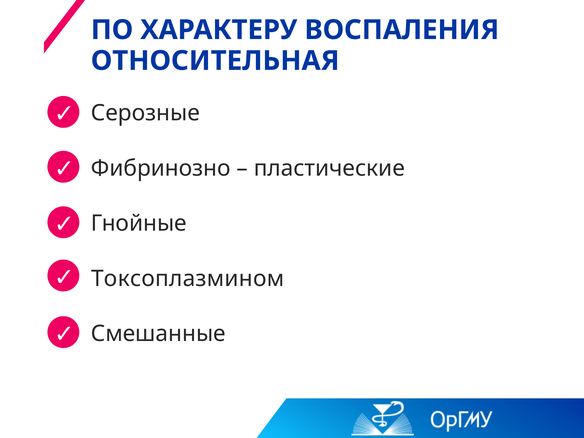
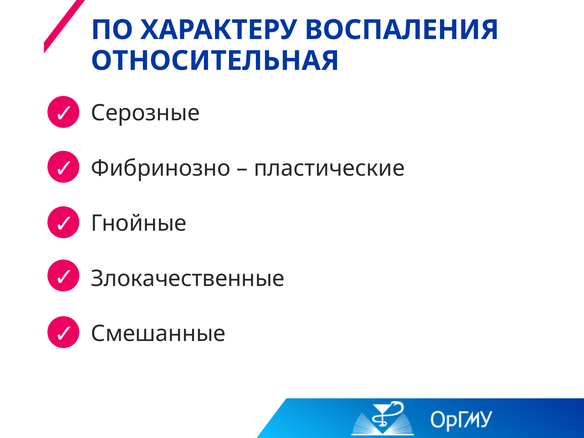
Токсоплазмином: Токсоплазмином -> Злокачественные (188, 279)
